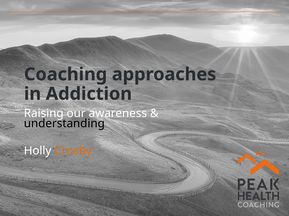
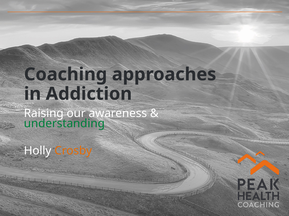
understanding colour: black -> green (64, 124)
